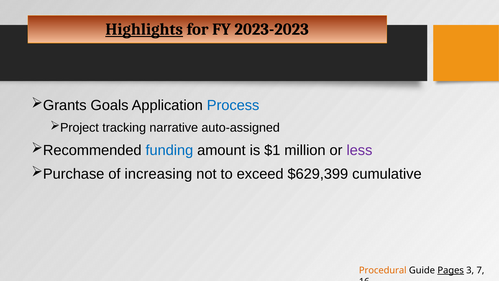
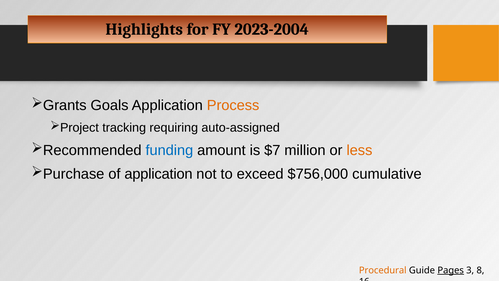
Highlights underline: present -> none (144, 29)
2023-2023: 2023-2023 -> 2023-2004 (272, 29)
Process colour: blue -> orange (233, 105)
narrative: narrative -> requiring (174, 128)
$1: $1 -> $7 (272, 150)
less colour: purple -> orange (359, 150)
of increasing: increasing -> application (158, 174)
$629,399: $629,399 -> $756,000 (318, 174)
7: 7 -> 8 (480, 270)
